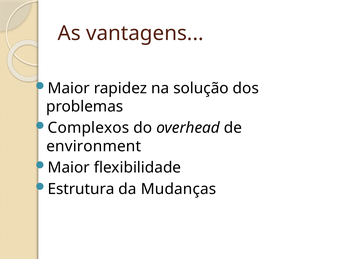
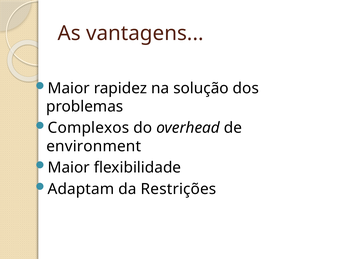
Estrutura: Estrutura -> Adaptam (81, 189)
Mudanças: Mudanças -> Restrições (179, 189)
